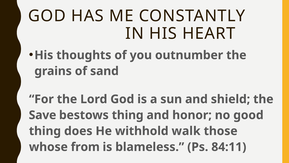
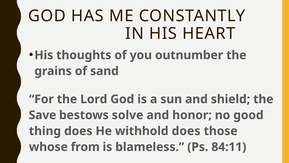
bestows thing: thing -> solve (128, 115)
withhold walk: walk -> does (186, 131)
